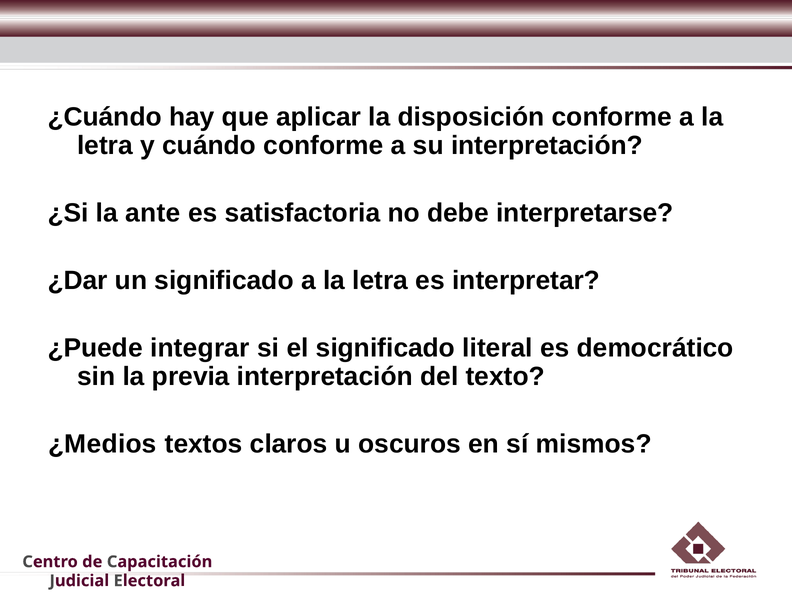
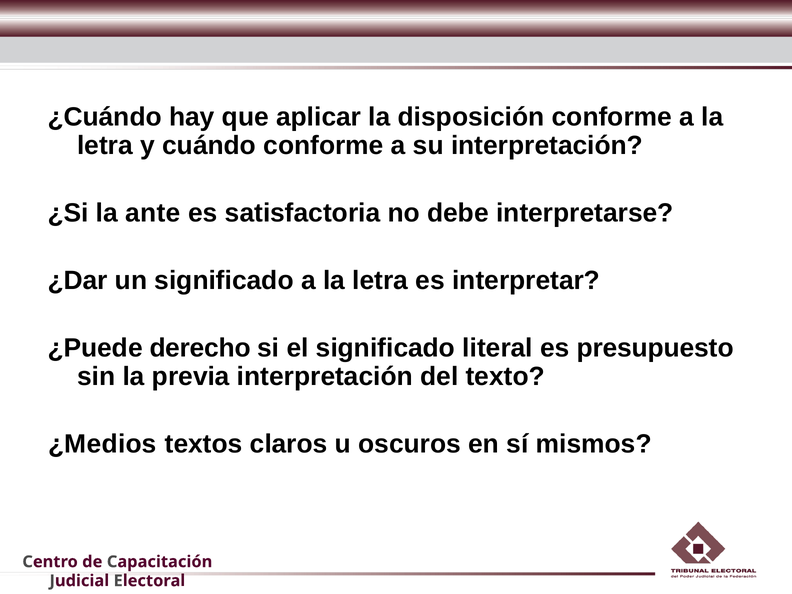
integrar: integrar -> derecho (200, 348)
democrático: democrático -> presupuesto (655, 348)
